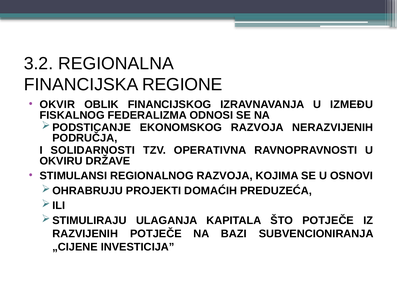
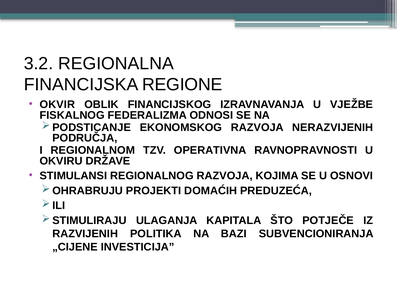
IZMEĐU: IZMEĐU -> VJEŽBE (352, 104)
SOLIDARNOSTI: SOLIDARNOSTI -> REGIONALNOM (93, 150)
RAZVIJENIH POTJEČE: POTJEČE -> POLITIKA (156, 234)
